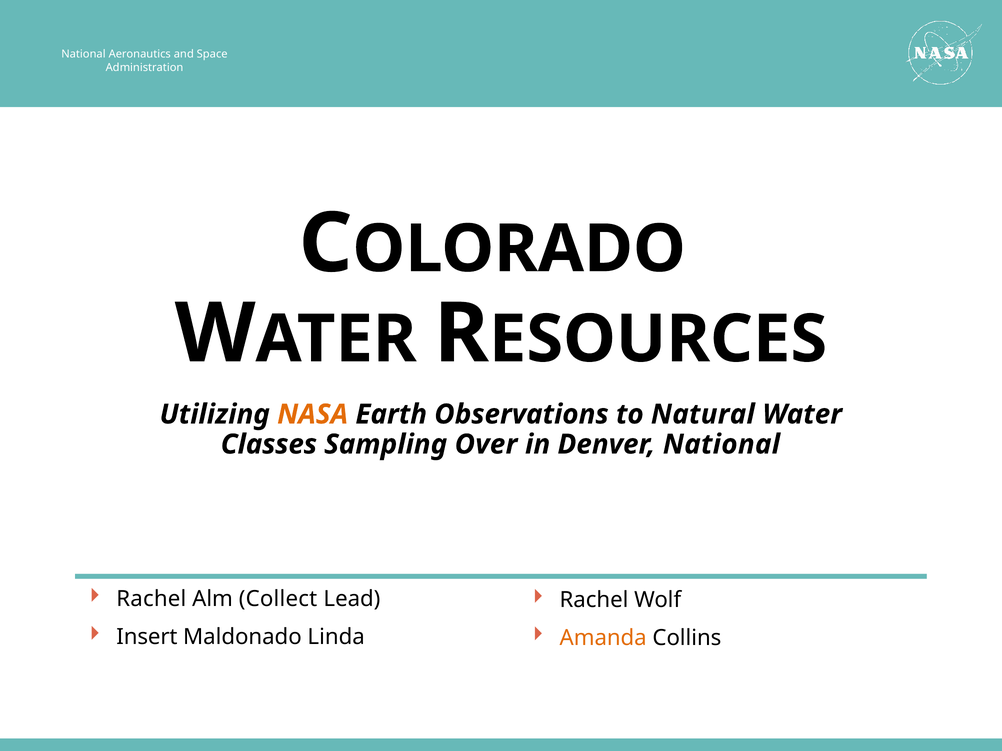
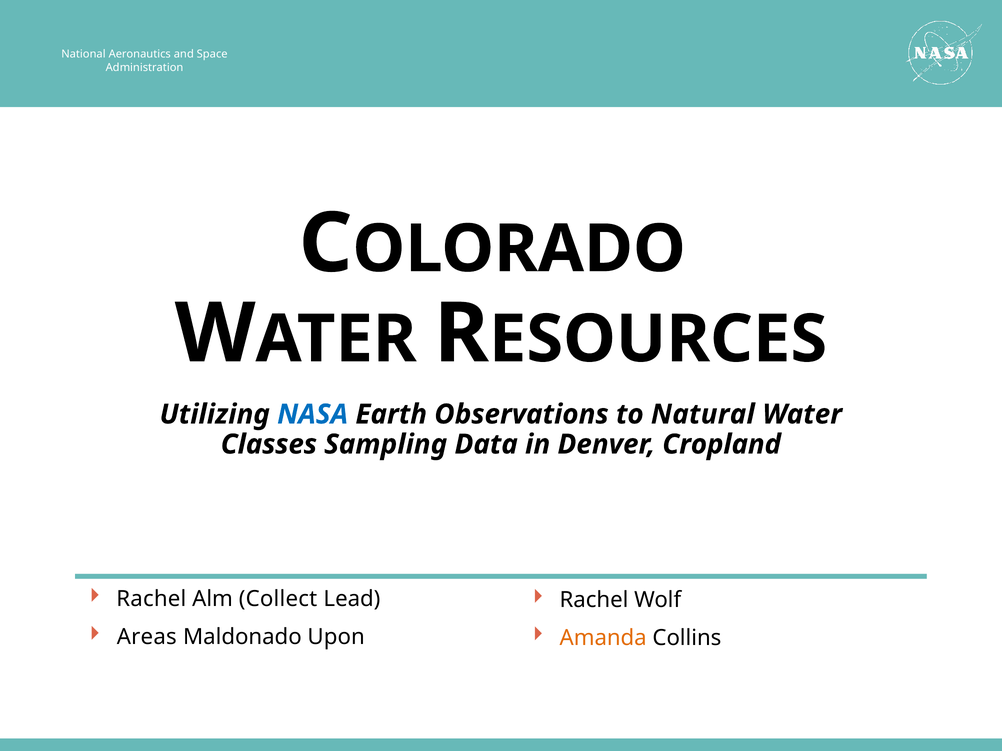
NASA colour: orange -> blue (313, 415)
Over: Over -> Data (486, 445)
Denver National: National -> Cropland (722, 445)
Insert: Insert -> Areas (147, 637)
Linda: Linda -> Upon (336, 637)
